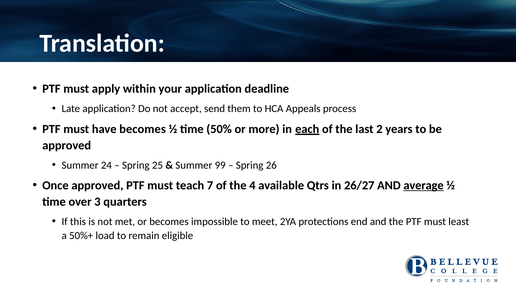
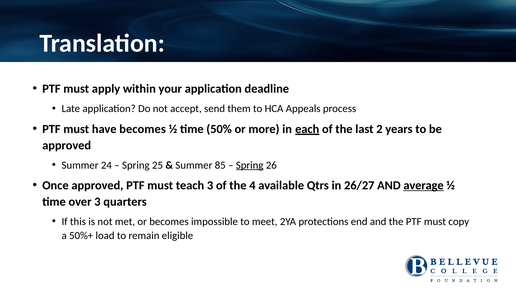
99: 99 -> 85 (220, 165)
Spring underline: none -> present (250, 165)
teach 7: 7 -> 3 (210, 186)
least: least -> copy (459, 222)
